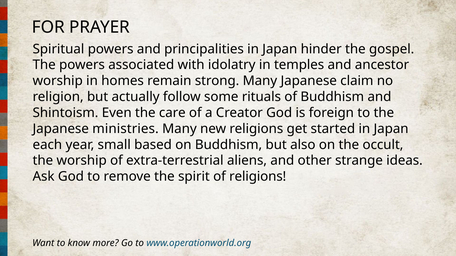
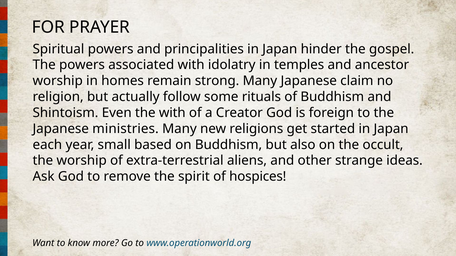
the care: care -> with (172, 113)
of religions: religions -> hospices (258, 177)
